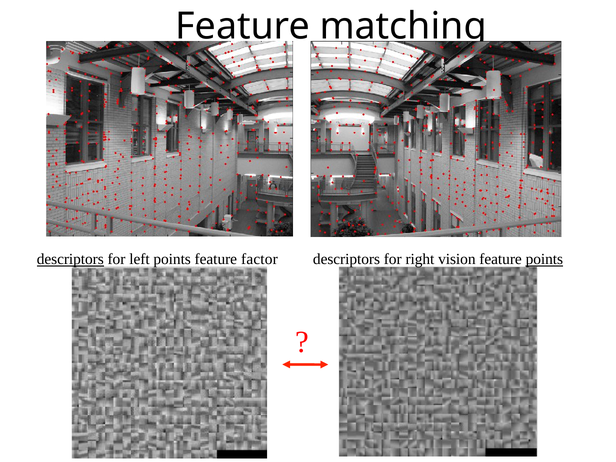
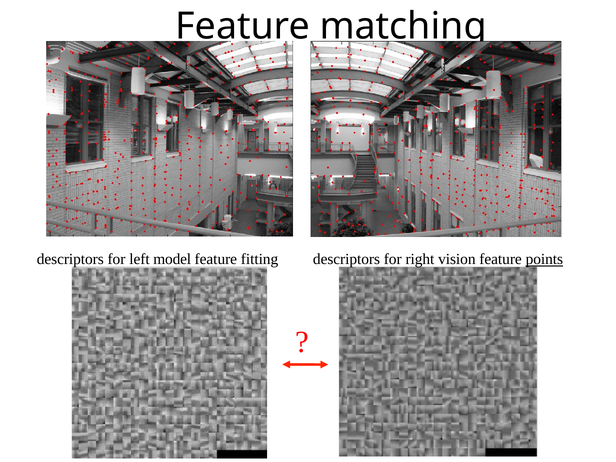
descriptors underline: present -> none (70, 259)
left points: points -> model (172, 259)
factor: factor -> fitting (260, 259)
